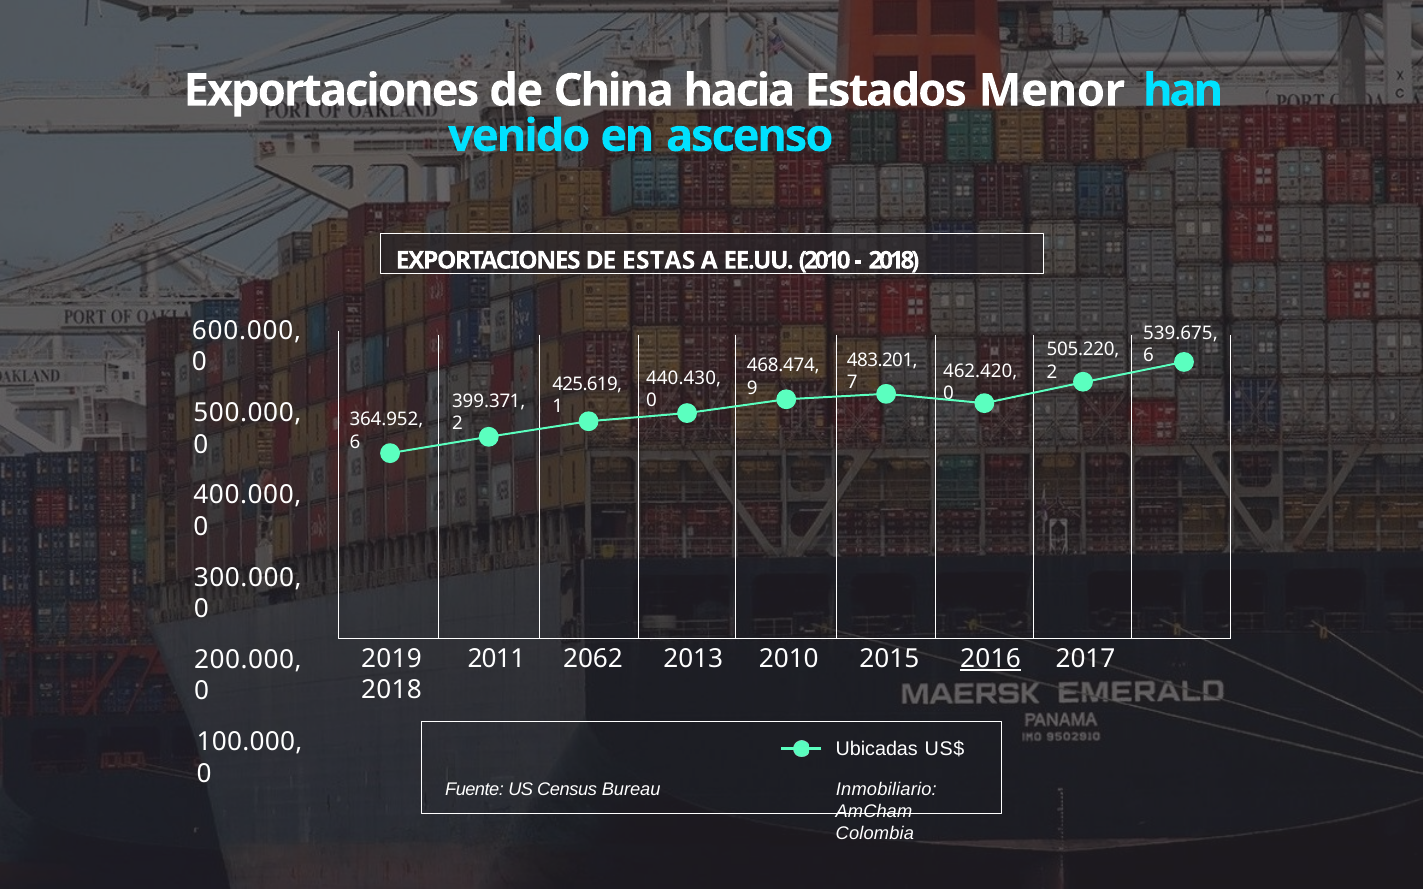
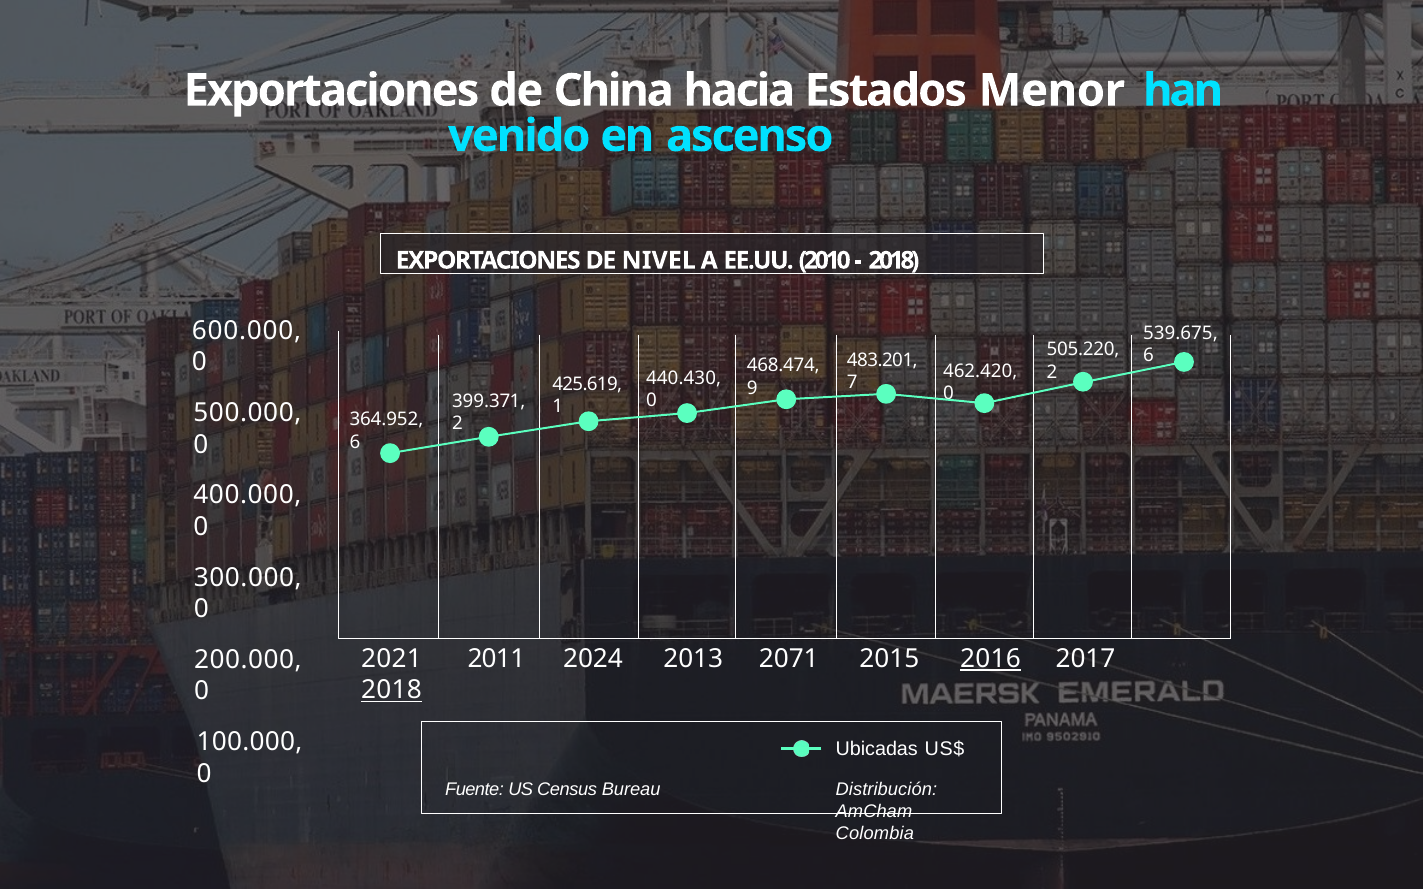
ESTAS: ESTAS -> NIVEL (659, 261)
2019: 2019 -> 2021 (392, 659)
2062: 2062 -> 2024 (593, 659)
2013 2010: 2010 -> 2071 (789, 659)
2018 underline: none -> present (391, 690)
Inmobiliario: Inmobiliario -> Distribución (886, 790)
